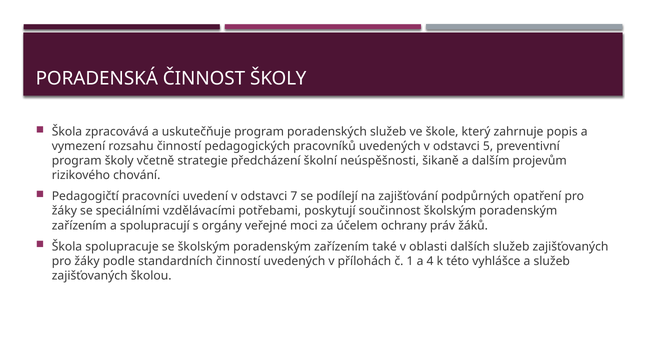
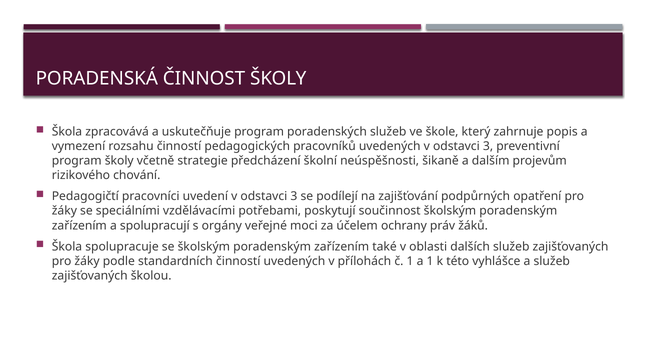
uvedených v odstavci 5: 5 -> 3 (488, 146)
uvedení v odstavci 7: 7 -> 3 (294, 196)
a 4: 4 -> 1 (430, 261)
